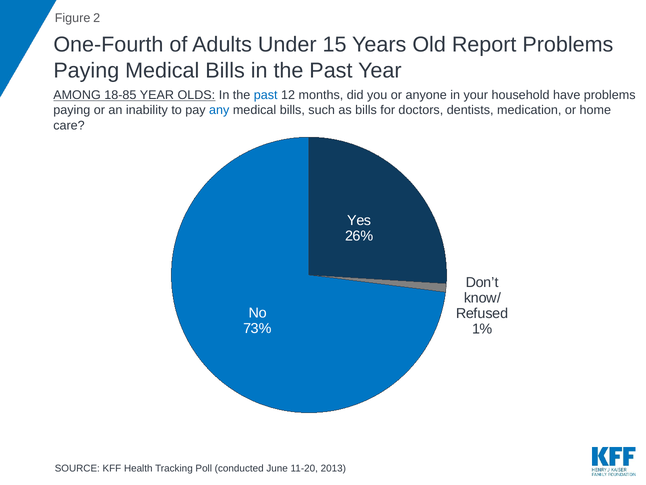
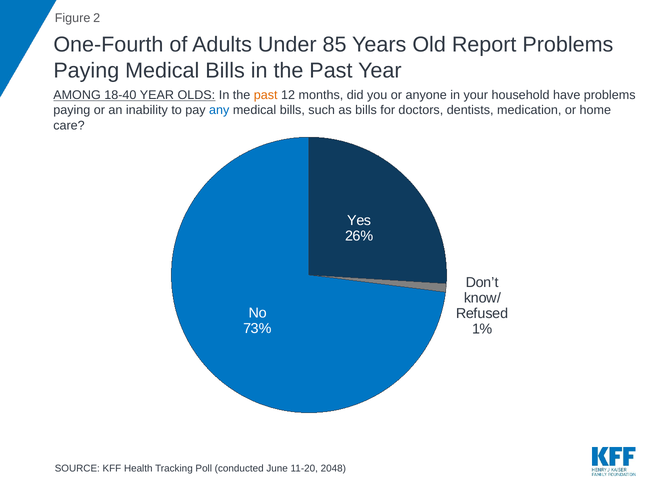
15: 15 -> 85 (335, 45)
18-85: 18-85 -> 18-40 (120, 95)
past colour: blue -> orange (266, 95)
2013: 2013 -> 2048 (333, 468)
